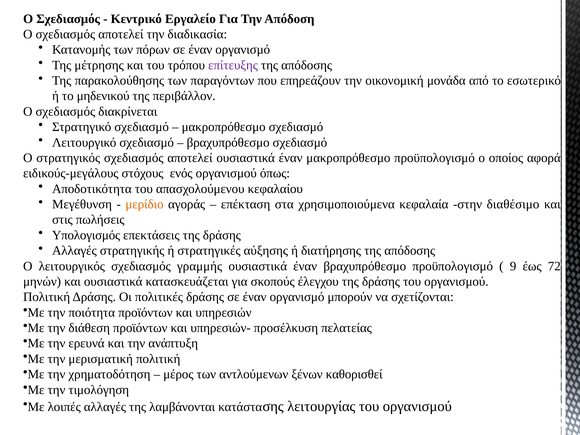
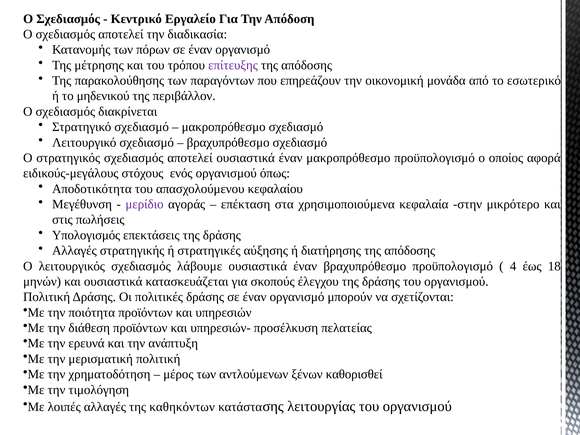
μερίδιο colour: orange -> purple (145, 204)
διαθέσιμο: διαθέσιμο -> μικρότερο (513, 204)
γραμμής: γραμμής -> λάβουμε (200, 266)
9: 9 -> 4 (513, 266)
72: 72 -> 18 (554, 266)
λαμβάνονται: λαμβάνονται -> καθηκόντων (182, 407)
